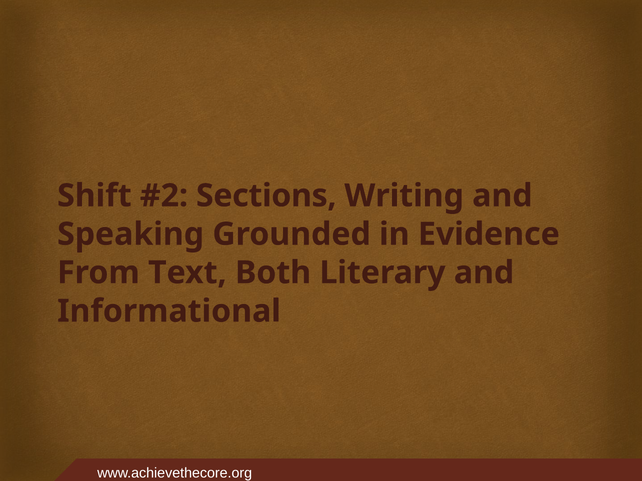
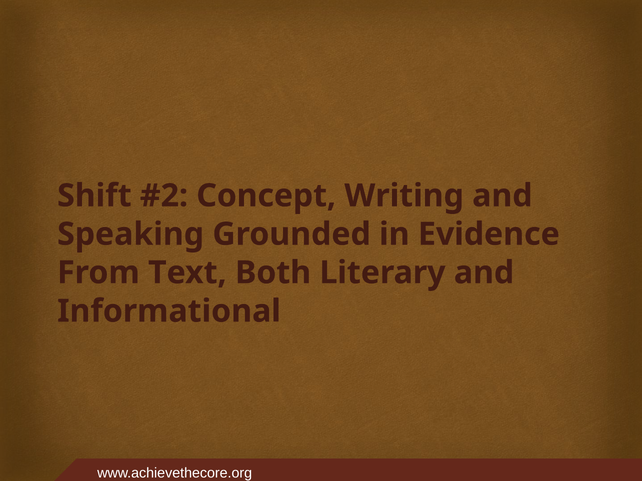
Sections: Sections -> Concept (266, 196)
